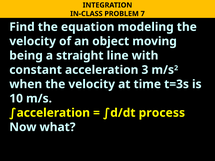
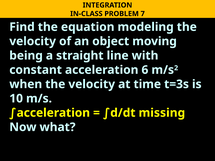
3: 3 -> 6 (145, 70)
process: process -> missing (162, 113)
